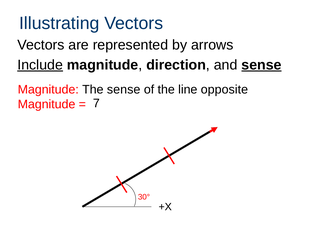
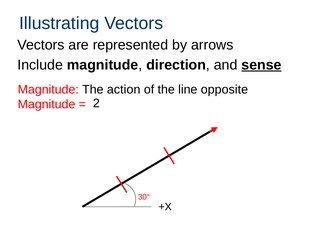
Include underline: present -> none (40, 65)
The sense: sense -> action (124, 89)
7: 7 -> 2 (96, 103)
